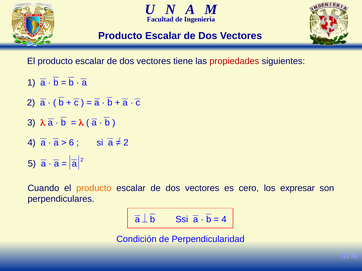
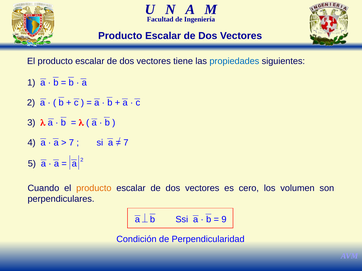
propiedades colour: red -> blue (234, 61)
6: 6 -> 7 (71, 143)
2: 2 -> 7 (126, 143)
expresar: expresar -> volumen (297, 188)
4: 4 -> 9 (224, 220)
